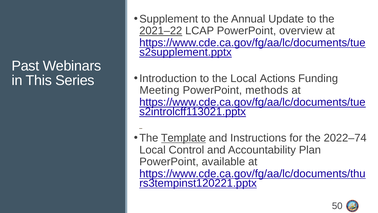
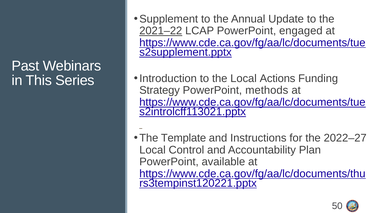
overview: overview -> engaged (301, 31)
Meeting: Meeting -> Strategy (160, 90)
Template underline: present -> none (184, 138)
2022–74: 2022–74 -> 2022–27 (345, 138)
